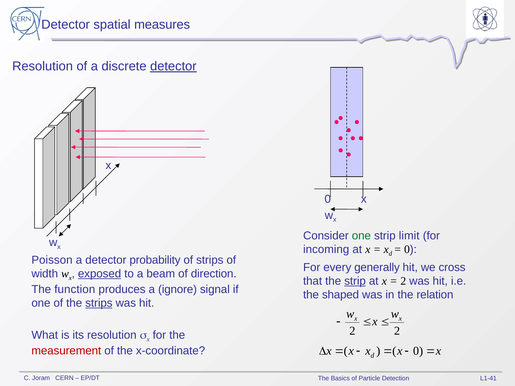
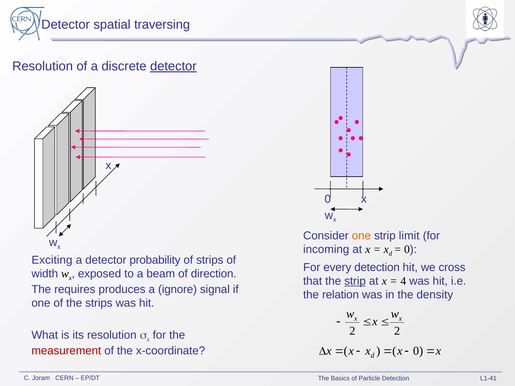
measures: measures -> traversing (162, 24)
one colour: green -> orange (361, 236)
Poisson: Poisson -> Exciting (52, 260)
every generally: generally -> detection (377, 267)
exposed underline: present -> none (100, 274)
2: 2 -> 4 (403, 281)
function: function -> requires (75, 289)
shaped: shaped -> relation (341, 295)
relation: relation -> density (435, 295)
strips underline: present -> none (99, 303)
